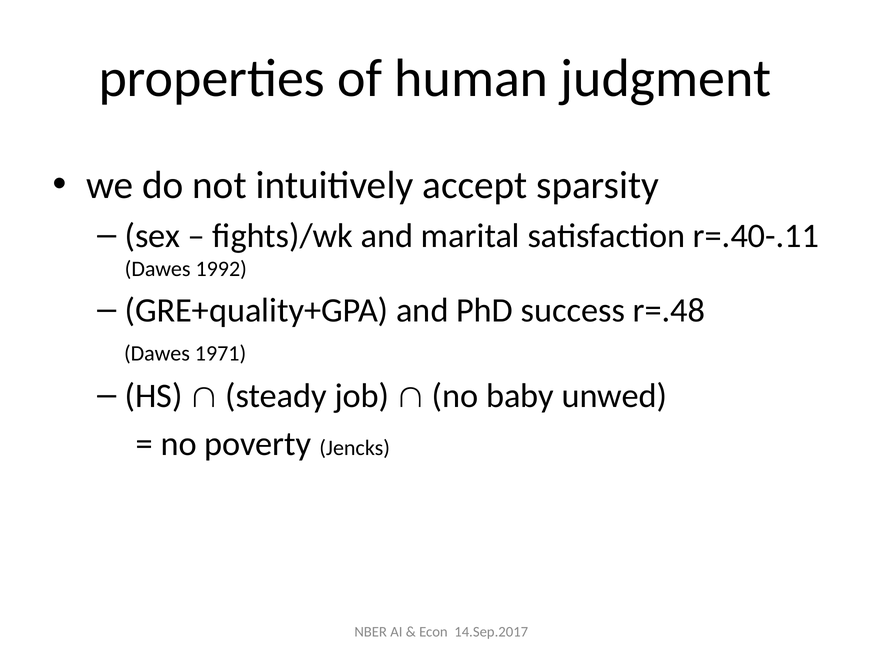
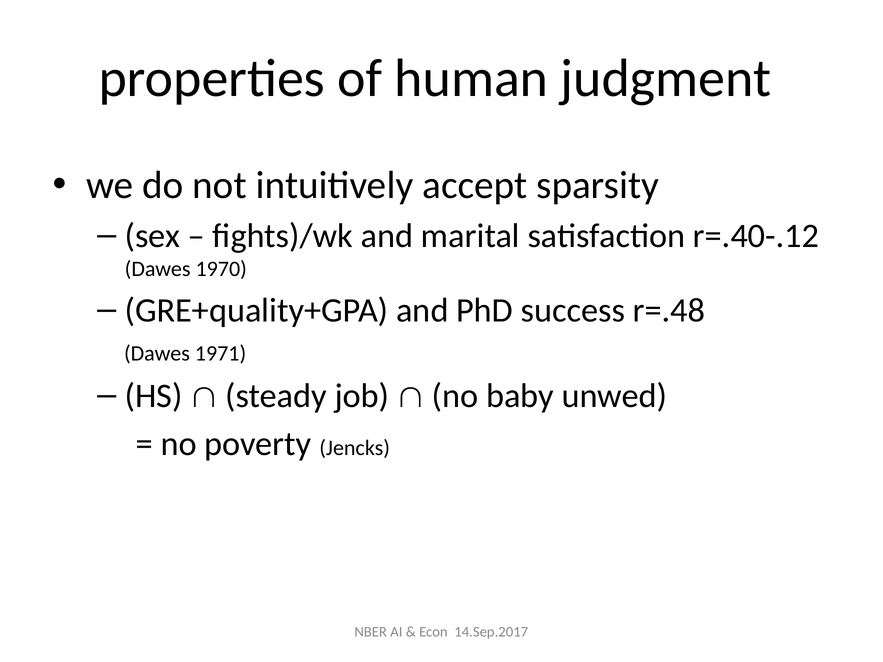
r=.40-.11: r=.40-.11 -> r=.40-.12 (756, 236)
1992: 1992 -> 1970 (221, 269)
